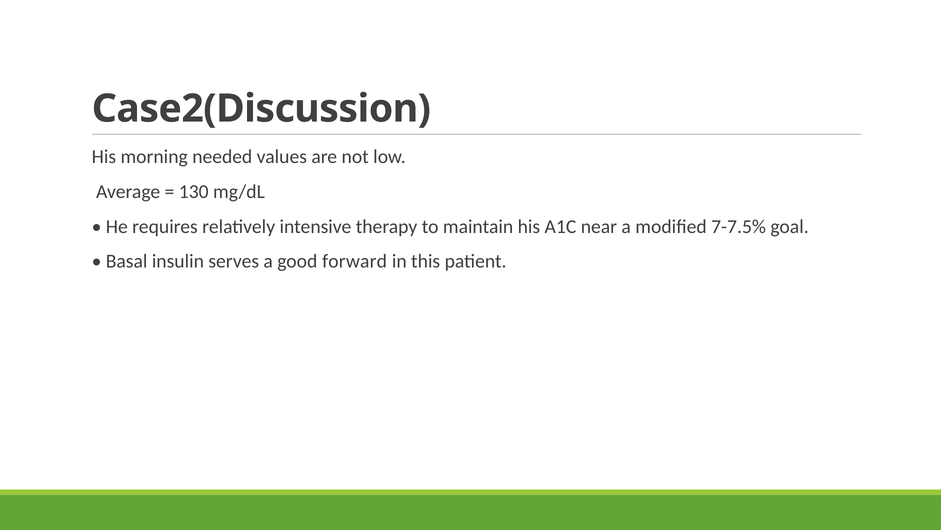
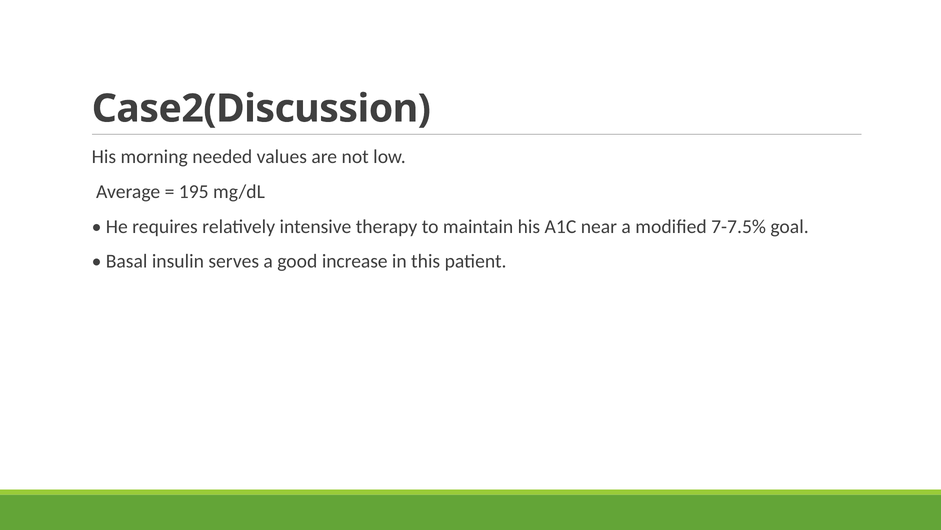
130: 130 -> 195 (194, 191)
forward: forward -> increase (355, 261)
